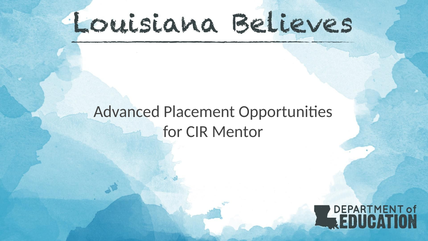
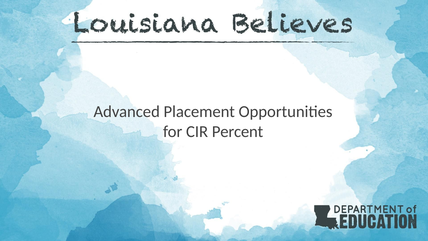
Mentor: Mentor -> Percent (238, 132)
